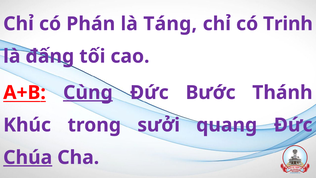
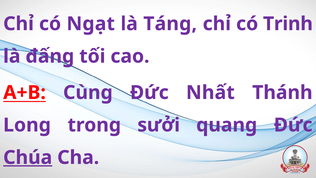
Phán: Phán -> Ngạt (91, 24)
Cùng underline: present -> none (88, 92)
Bước: Bước -> Nhất (210, 92)
Khúc: Khúc -> Long (27, 125)
